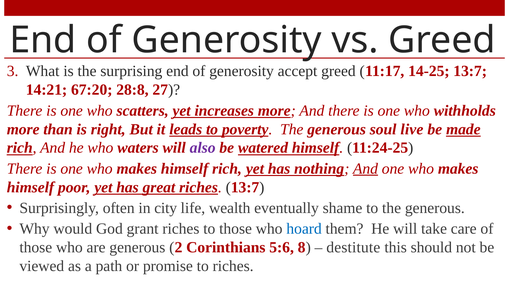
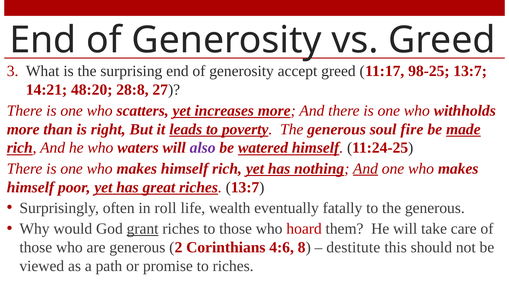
14-25: 14-25 -> 98-25 (429, 71)
67:20: 67:20 -> 48:20 (92, 90)
live: live -> fire (412, 129)
city: city -> roll (166, 208)
shame: shame -> fatally (342, 208)
grant underline: none -> present (143, 229)
hoard colour: blue -> red (304, 229)
5:6: 5:6 -> 4:6 (282, 248)
